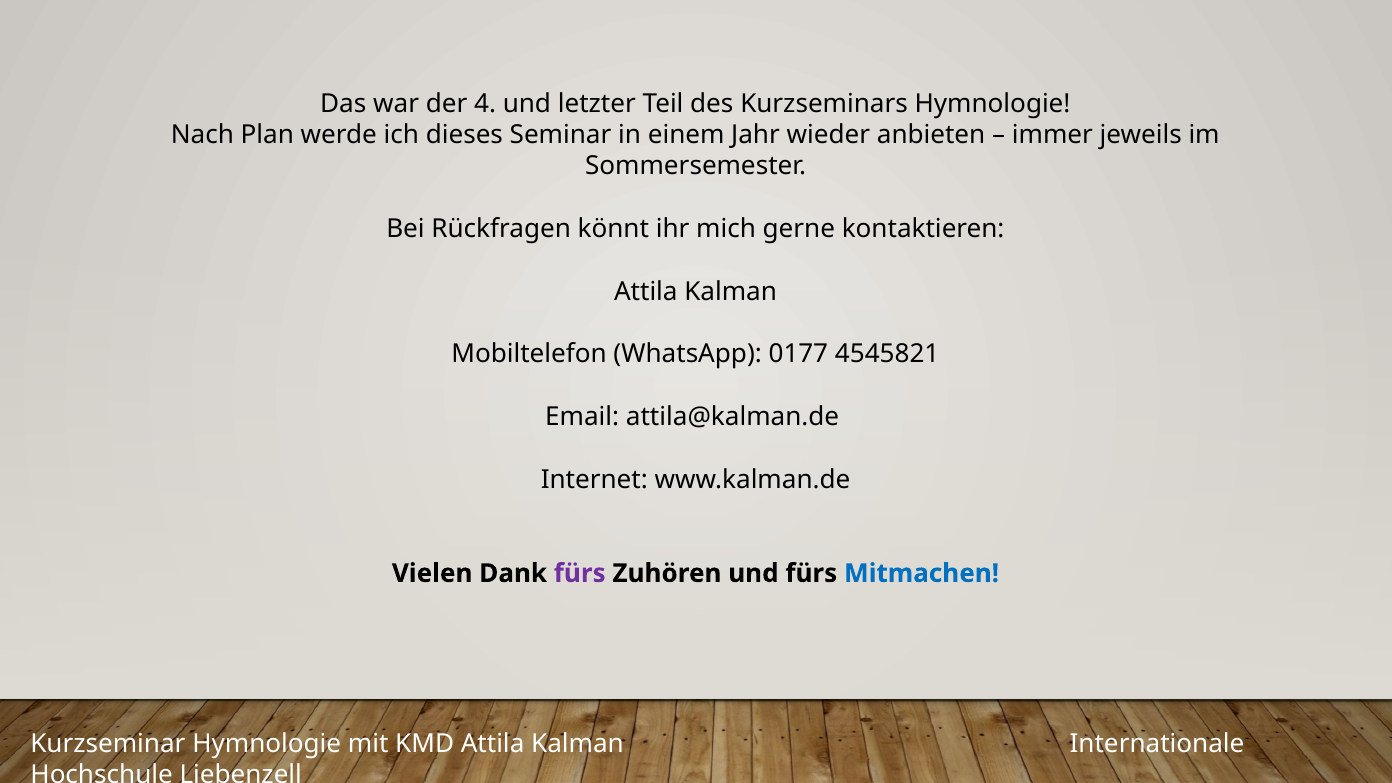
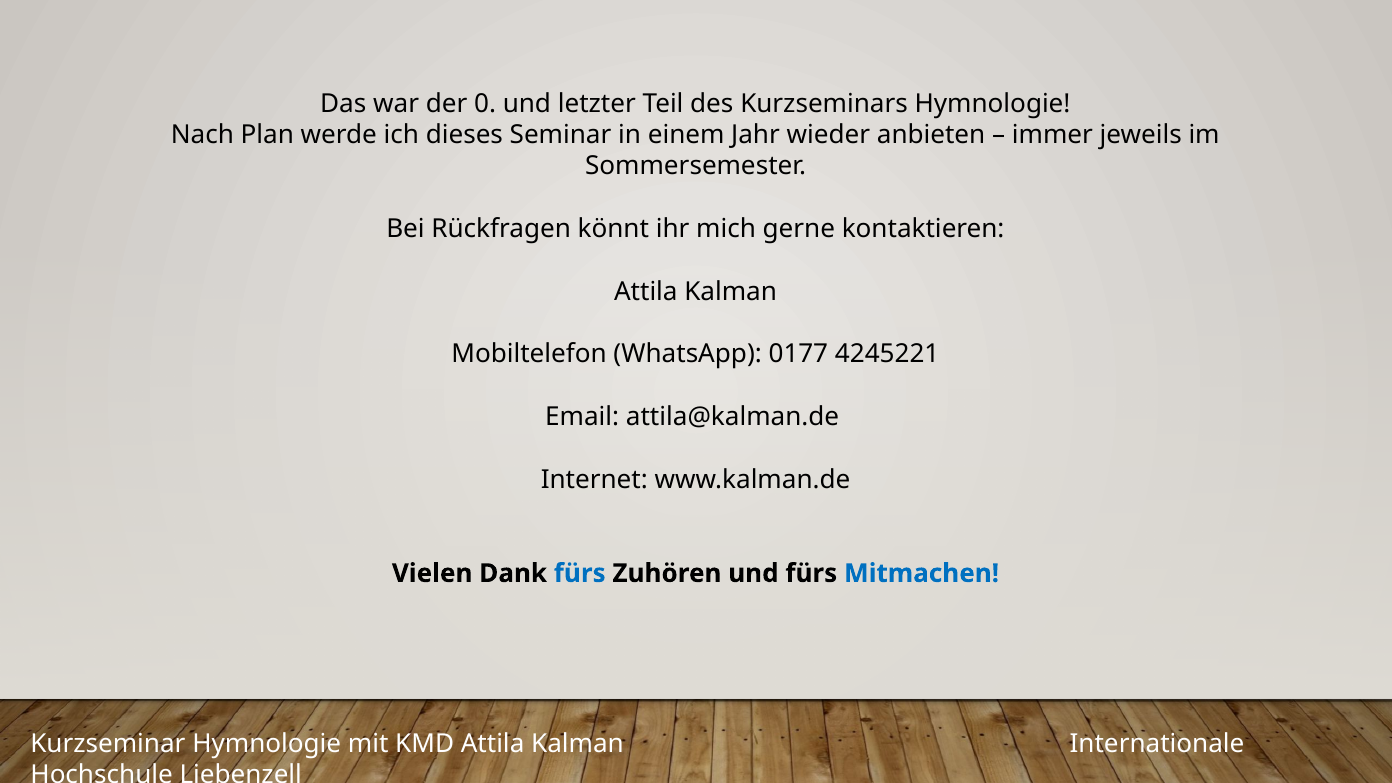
4: 4 -> 0 (485, 104)
4545821: 4545821 -> 4245221 (887, 354)
fürs colour: purple -> blue (580, 573)
